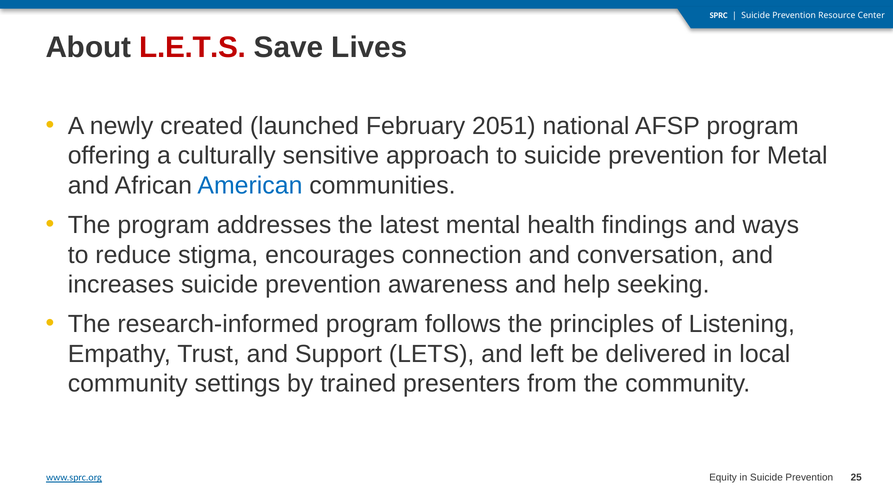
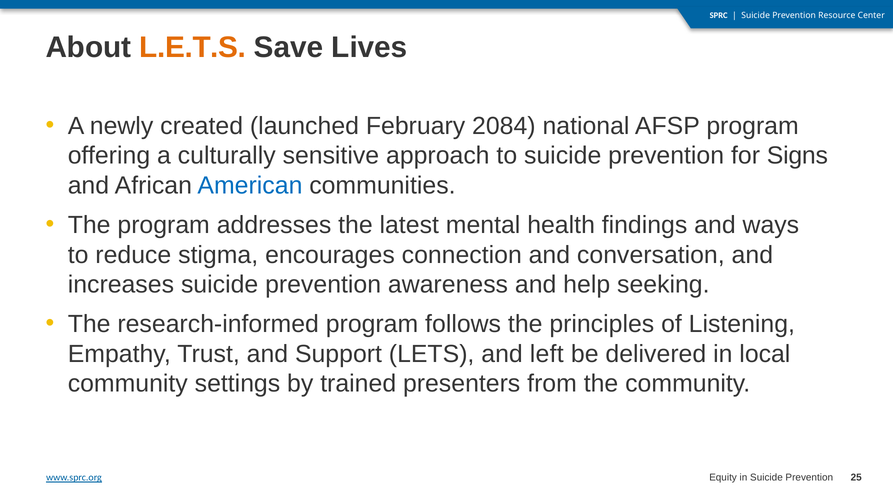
L.E.T.S colour: red -> orange (193, 47)
2051: 2051 -> 2084 (504, 126)
Metal: Metal -> Signs (797, 156)
